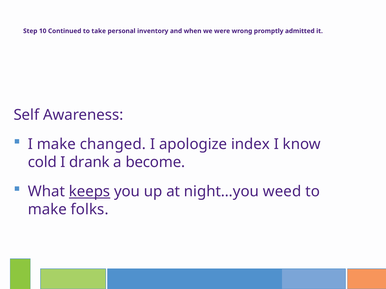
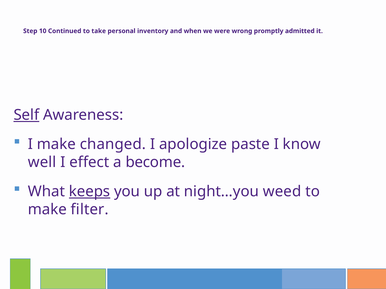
Self underline: none -> present (26, 115)
index: index -> paste (250, 145)
cold: cold -> well (42, 163)
drank: drank -> effect (89, 163)
folks: folks -> filter (90, 210)
